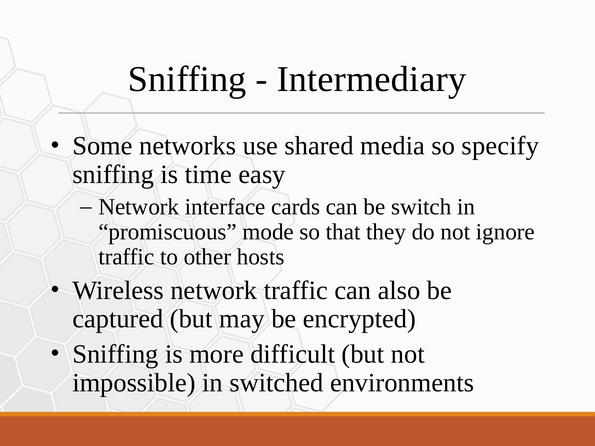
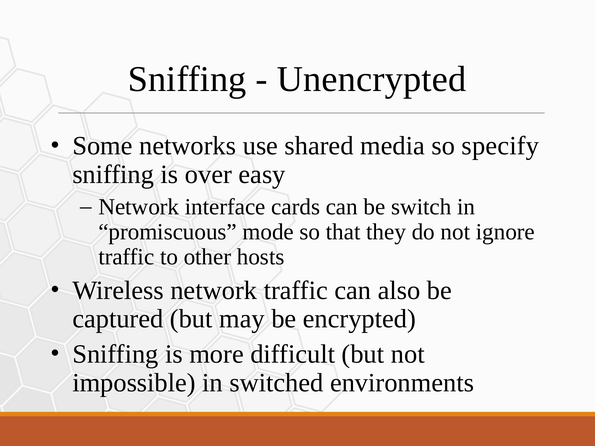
Intermediary: Intermediary -> Unencrypted (371, 79)
time: time -> over (208, 175)
